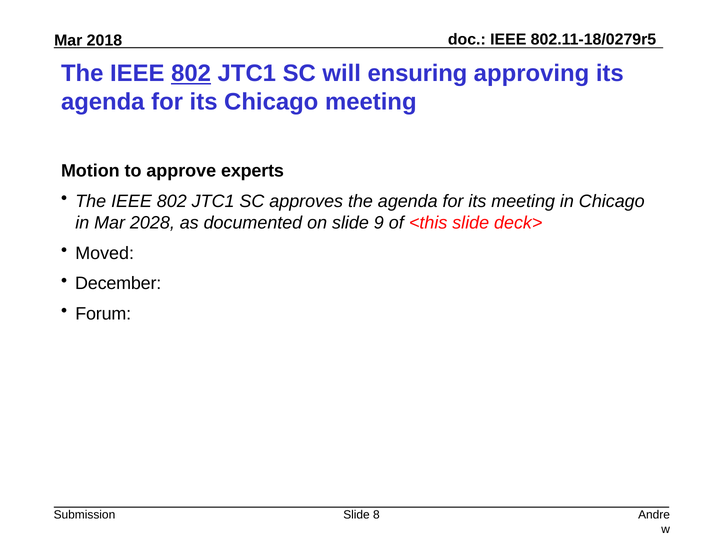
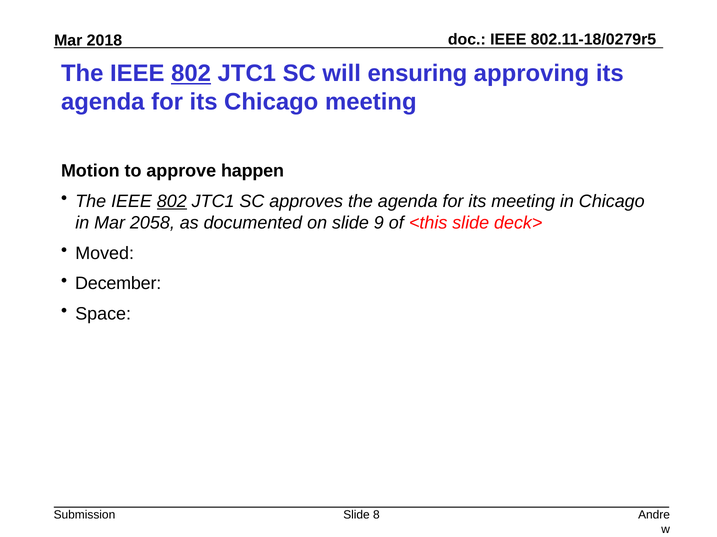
experts: experts -> happen (253, 171)
802 underline: none -> present (172, 201)
2028: 2028 -> 2058 (152, 223)
Forum: Forum -> Space (103, 314)
